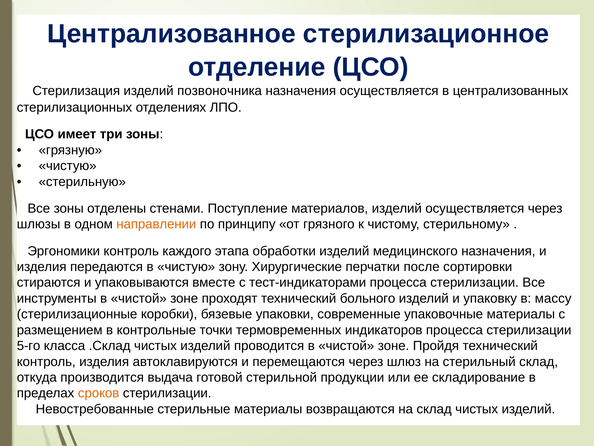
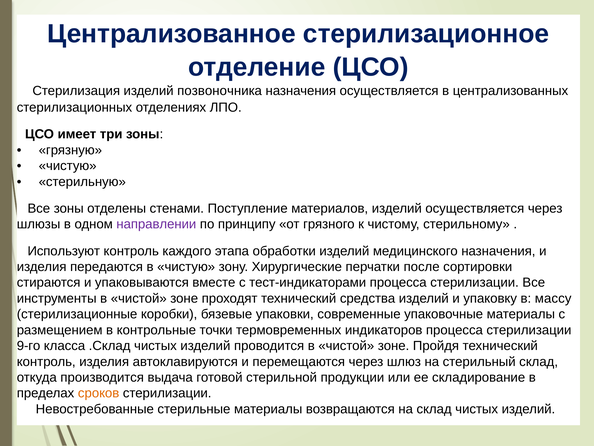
направлении colour: orange -> purple (156, 224)
Эргономики: Эргономики -> Используют (64, 251)
больного: больного -> средства (368, 299)
5-го: 5-го -> 9-го (29, 346)
